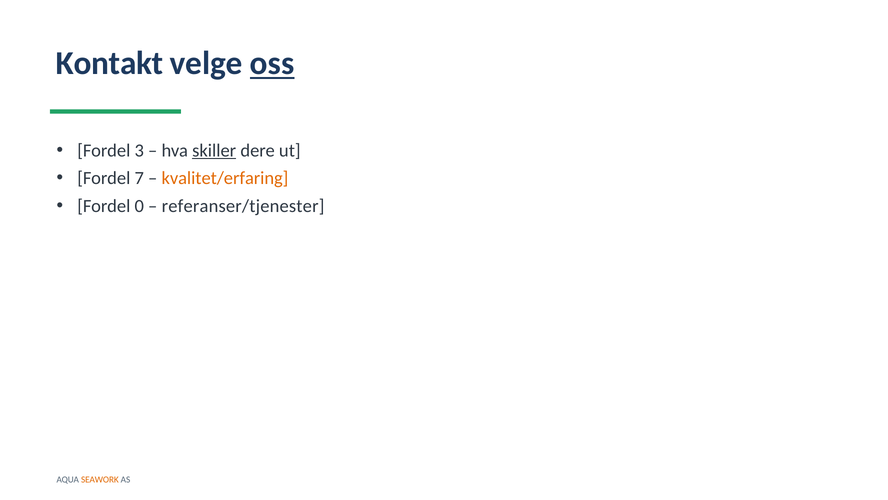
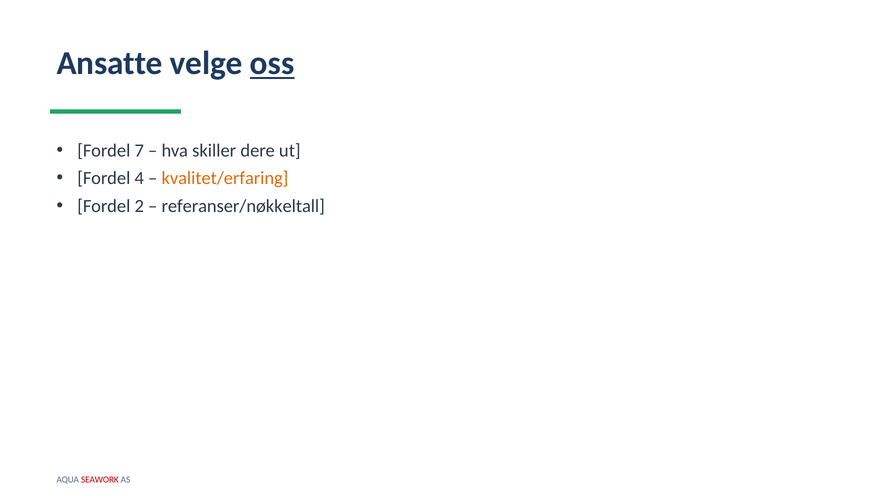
Kontakt: Kontakt -> Ansatte (110, 63)
3: 3 -> 7 (139, 150)
skiller underline: present -> none (214, 150)
7: 7 -> 4 (139, 178)
0: 0 -> 2 (139, 206)
referanser/tjenester: referanser/tjenester -> referanser/nøkkeltall (243, 206)
SEAWORK colour: orange -> red (100, 479)
